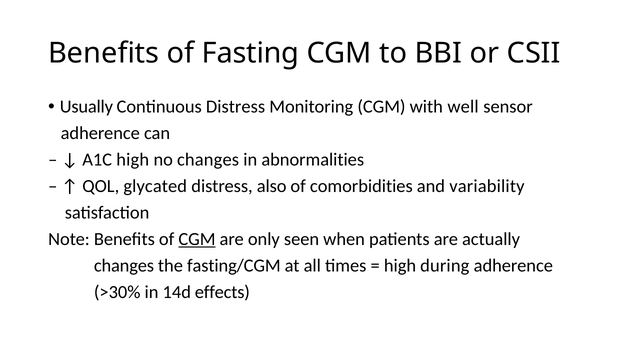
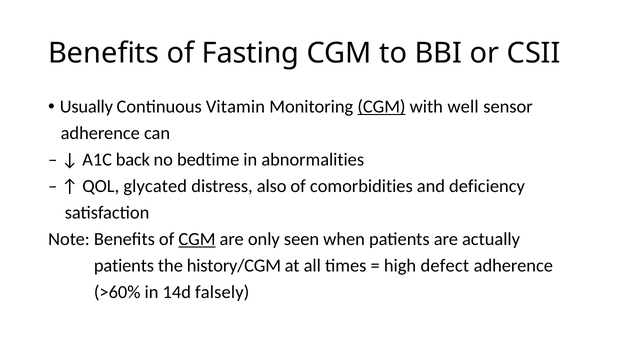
Continuous Distress: Distress -> Vitamin (235, 107)
CGM underline: none -> present (381, 107)
A1C high: high -> back (133, 160)
no changes: changes -> bedtime (208, 160)
variability: variability -> deficiency (487, 186)
changes: changes -> patients (124, 266)
fasting/CGM: fasting/CGM -> history/CGM (234, 266)
during: during -> defect (445, 266)
>30%: >30% -> >60% (117, 292)
effects: effects -> falsely (222, 292)
